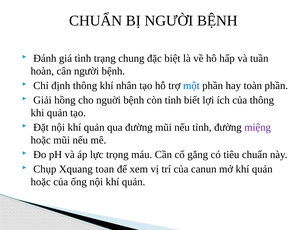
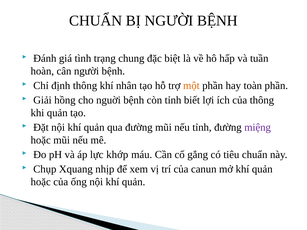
một colour: blue -> orange (191, 86)
trọng: trọng -> khớp (117, 155)
toan: toan -> nhịp (105, 169)
